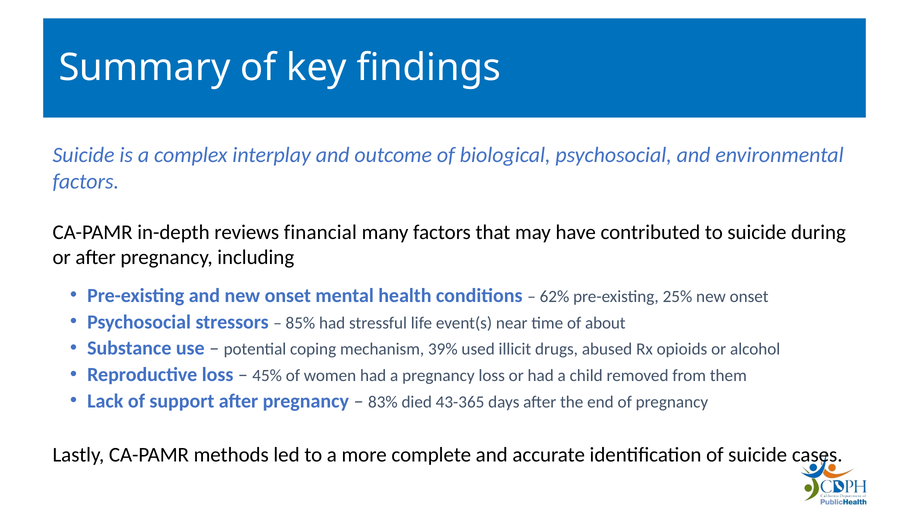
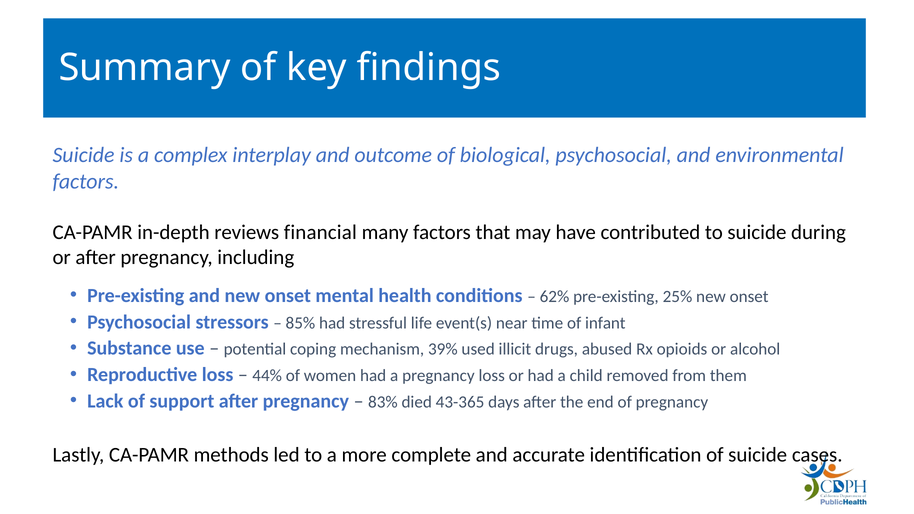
about: about -> infant (605, 323)
45%: 45% -> 44% (267, 376)
